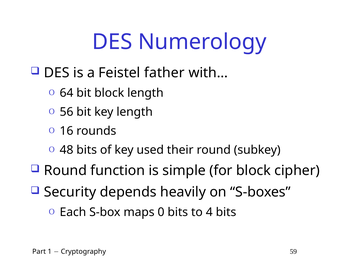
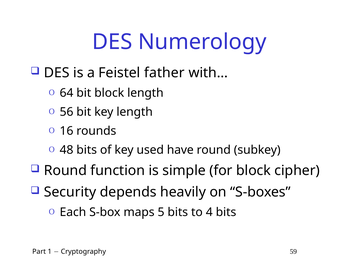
their: their -> have (180, 150)
0: 0 -> 5 (161, 212)
